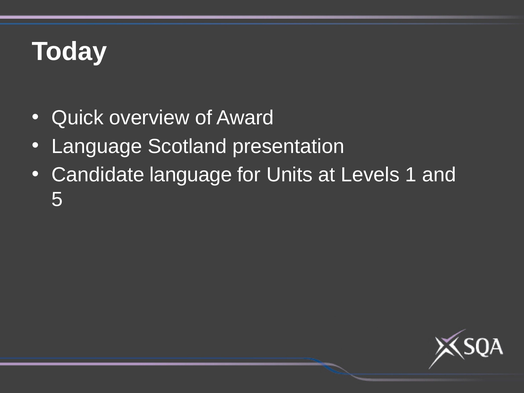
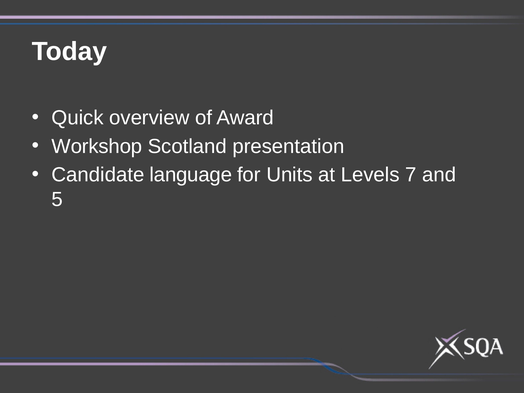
Language: Language -> Workshop (97, 146)
1: 1 -> 7 (411, 175)
